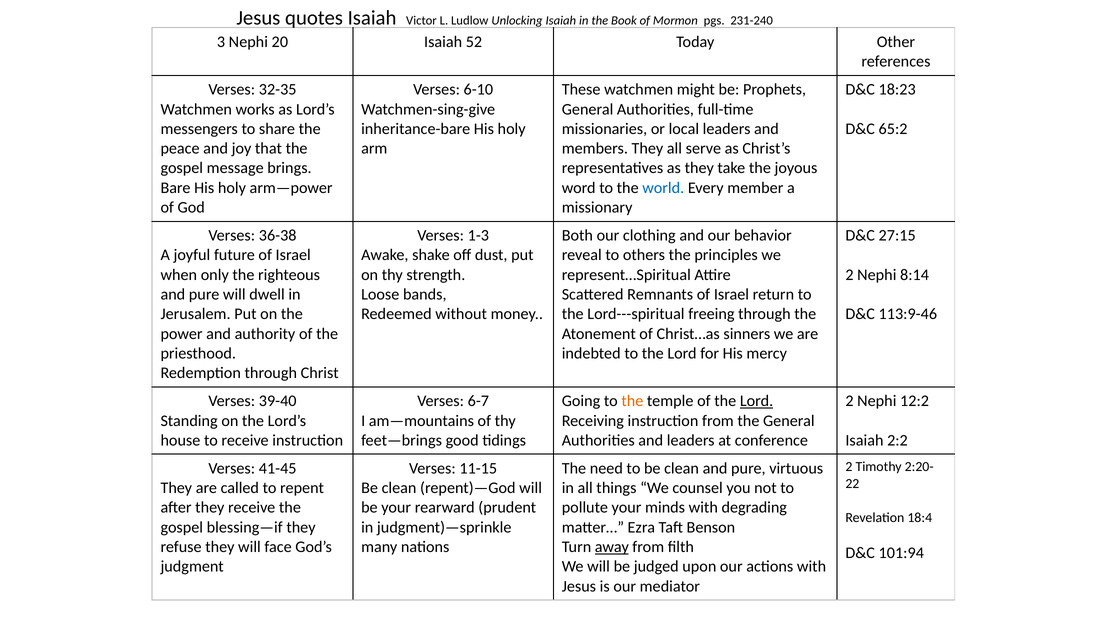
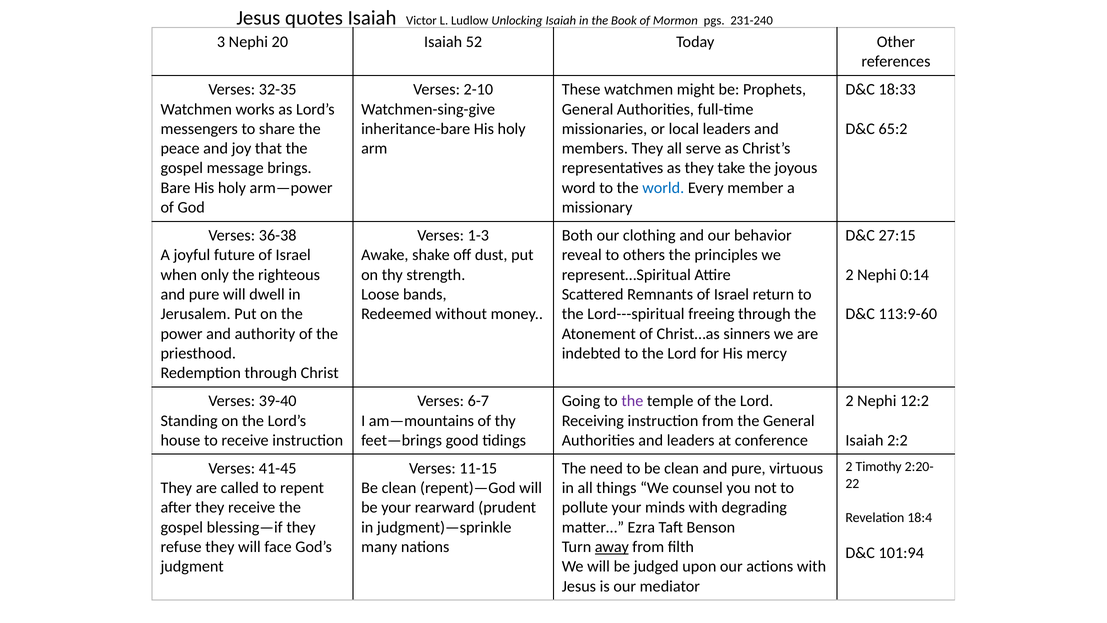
6-10: 6-10 -> 2-10 (478, 89)
18:23: 18:23 -> 18:33 (897, 89)
8:14: 8:14 -> 0:14 (915, 275)
113:9-46: 113:9-46 -> 113:9-60 (908, 314)
the colour: orange -> purple (632, 401)
Lord underline: present -> none (757, 401)
